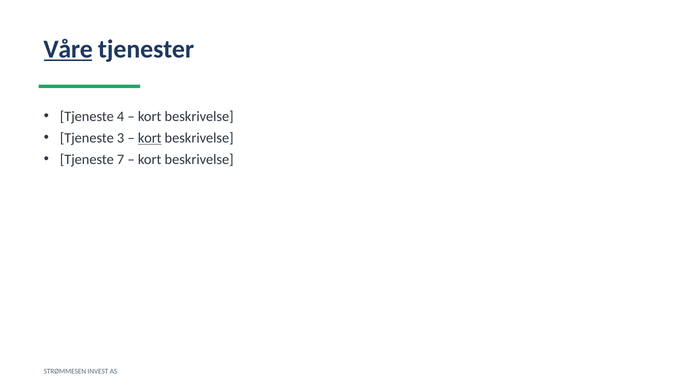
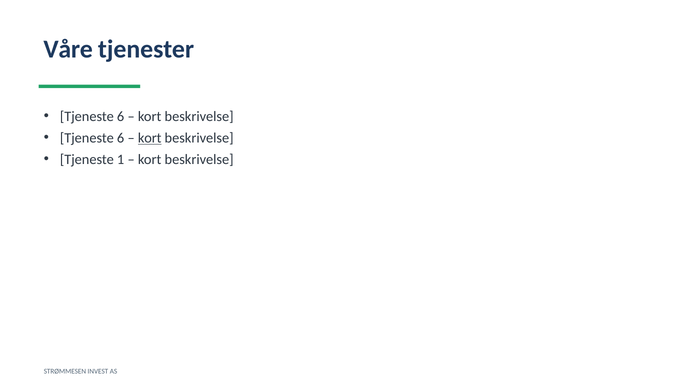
Våre underline: present -> none (68, 49)
4: 4 -> 6 (121, 117)
3: 3 -> 6 (121, 138)
7: 7 -> 1 (121, 160)
